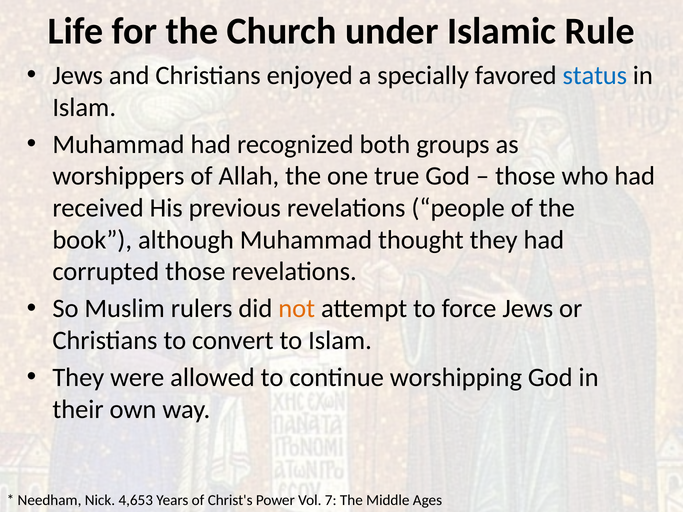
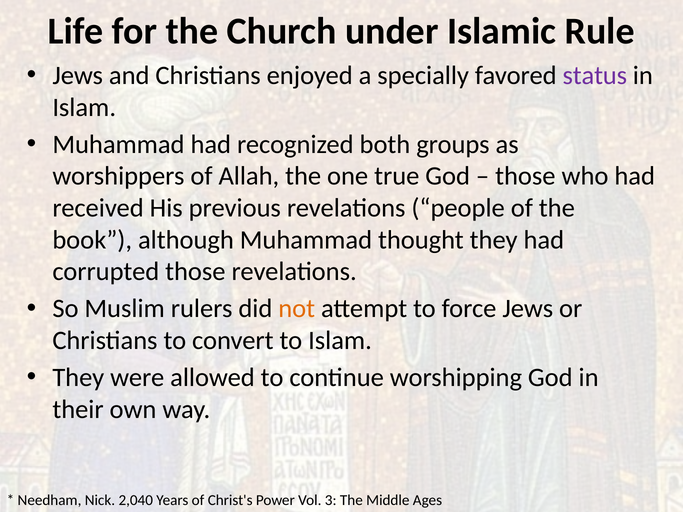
status colour: blue -> purple (595, 76)
4,653: 4,653 -> 2,040 (136, 500)
7: 7 -> 3 (331, 500)
